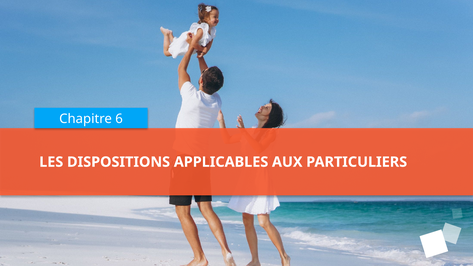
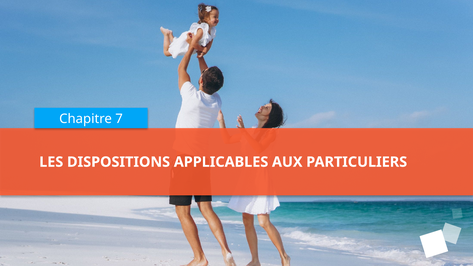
6: 6 -> 7 (119, 119)
